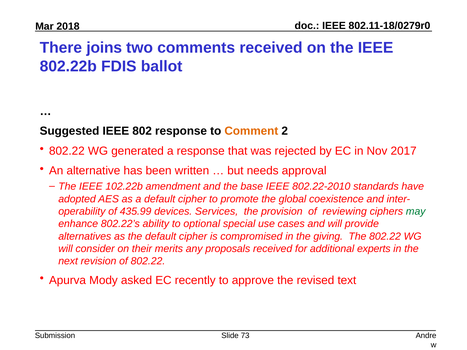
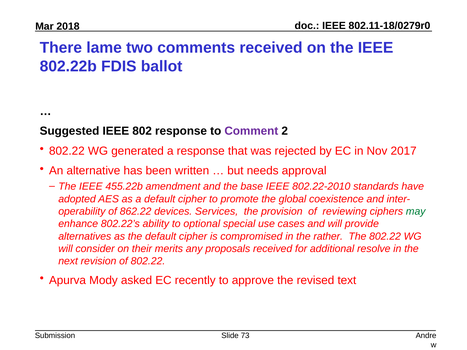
joins: joins -> lame (104, 48)
Comment colour: orange -> purple (251, 131)
102.22b: 102.22b -> 455.22b (124, 187)
435.99: 435.99 -> 862.22 (136, 212)
giving: giving -> rather (328, 236)
experts: experts -> resolve (374, 249)
